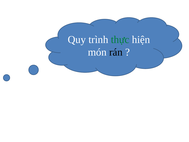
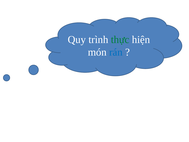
rán colour: black -> blue (116, 52)
